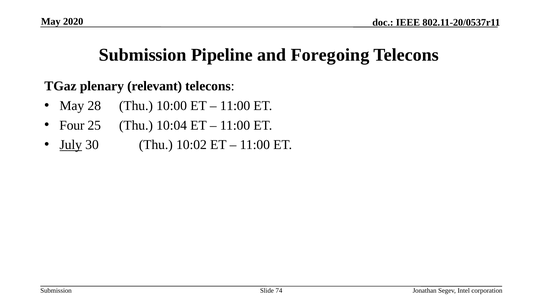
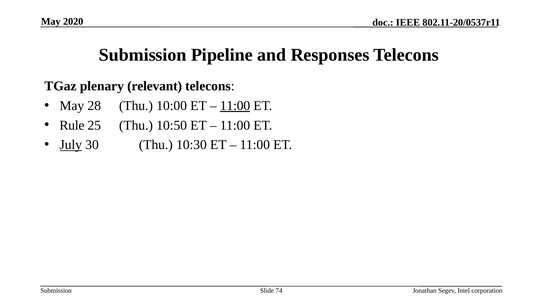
Foregoing: Foregoing -> Responses (330, 55)
11:00 underline: none -> present (235, 106)
Four: Four -> Rule (72, 125)
10:04: 10:04 -> 10:50 (172, 125)
10:02: 10:02 -> 10:30 (191, 145)
